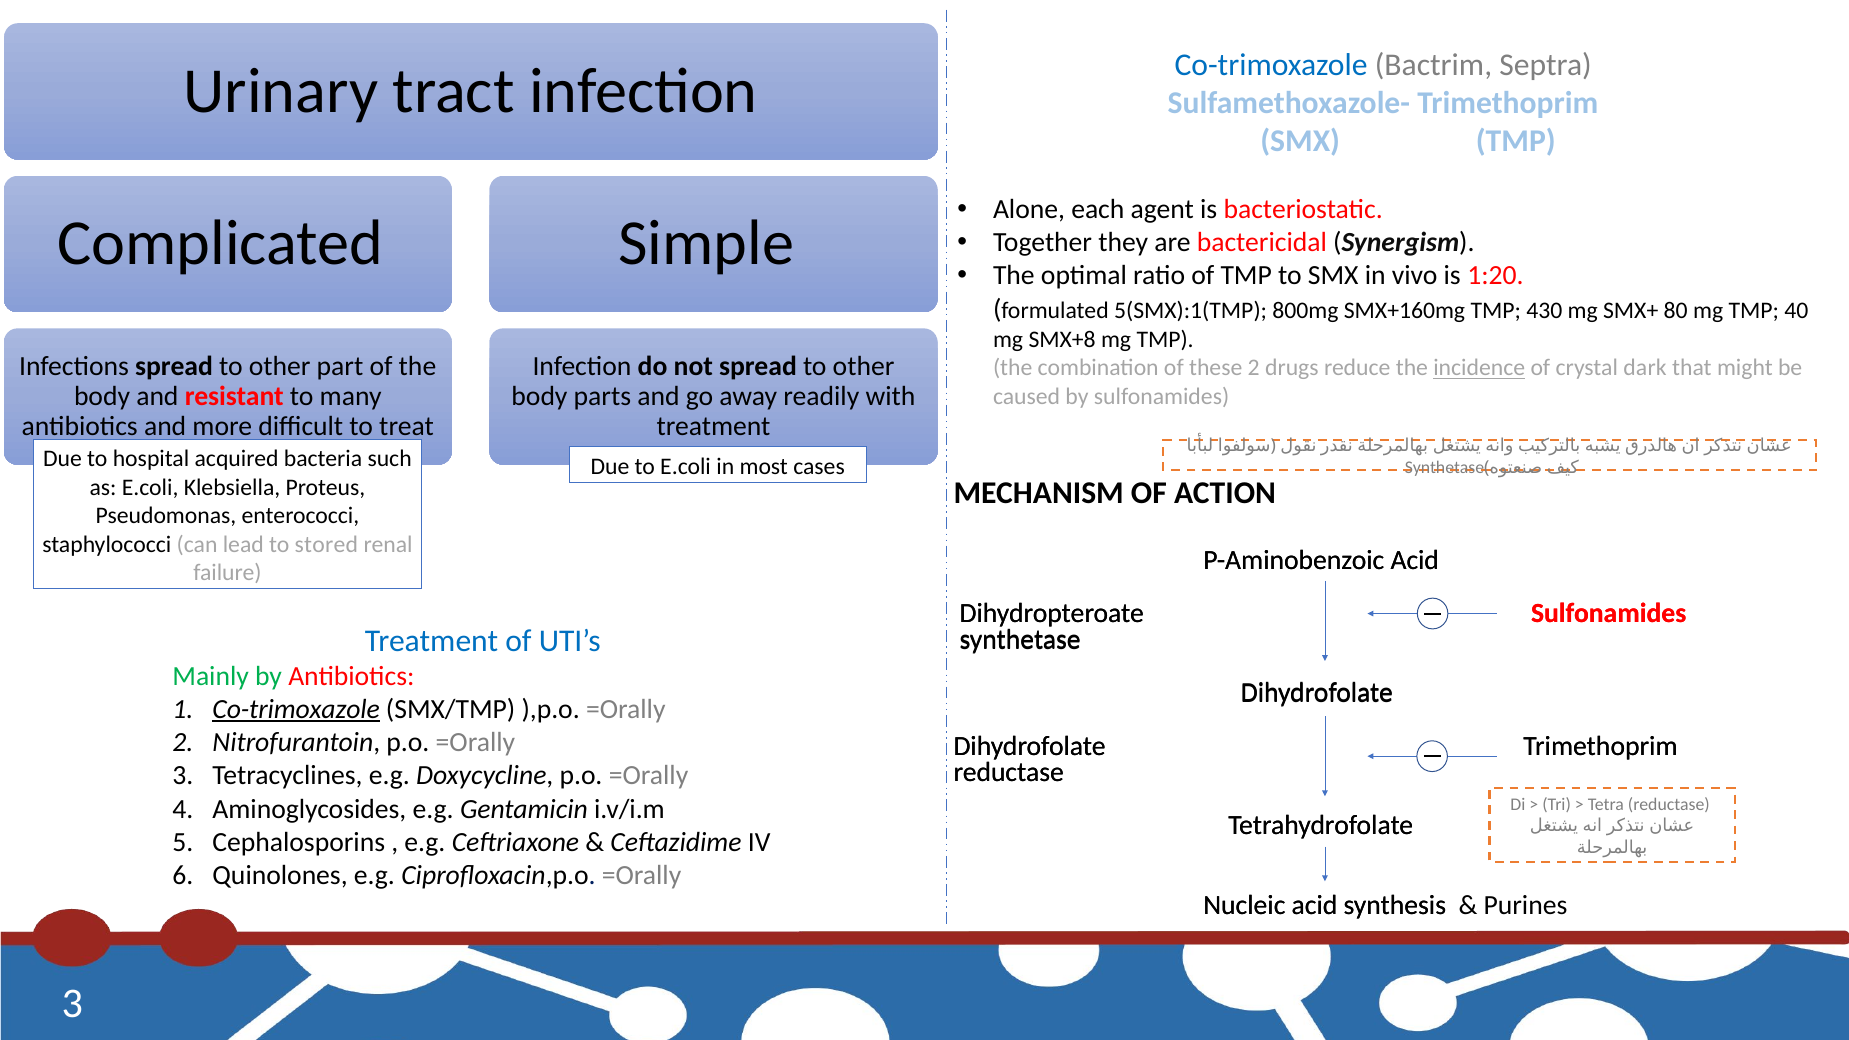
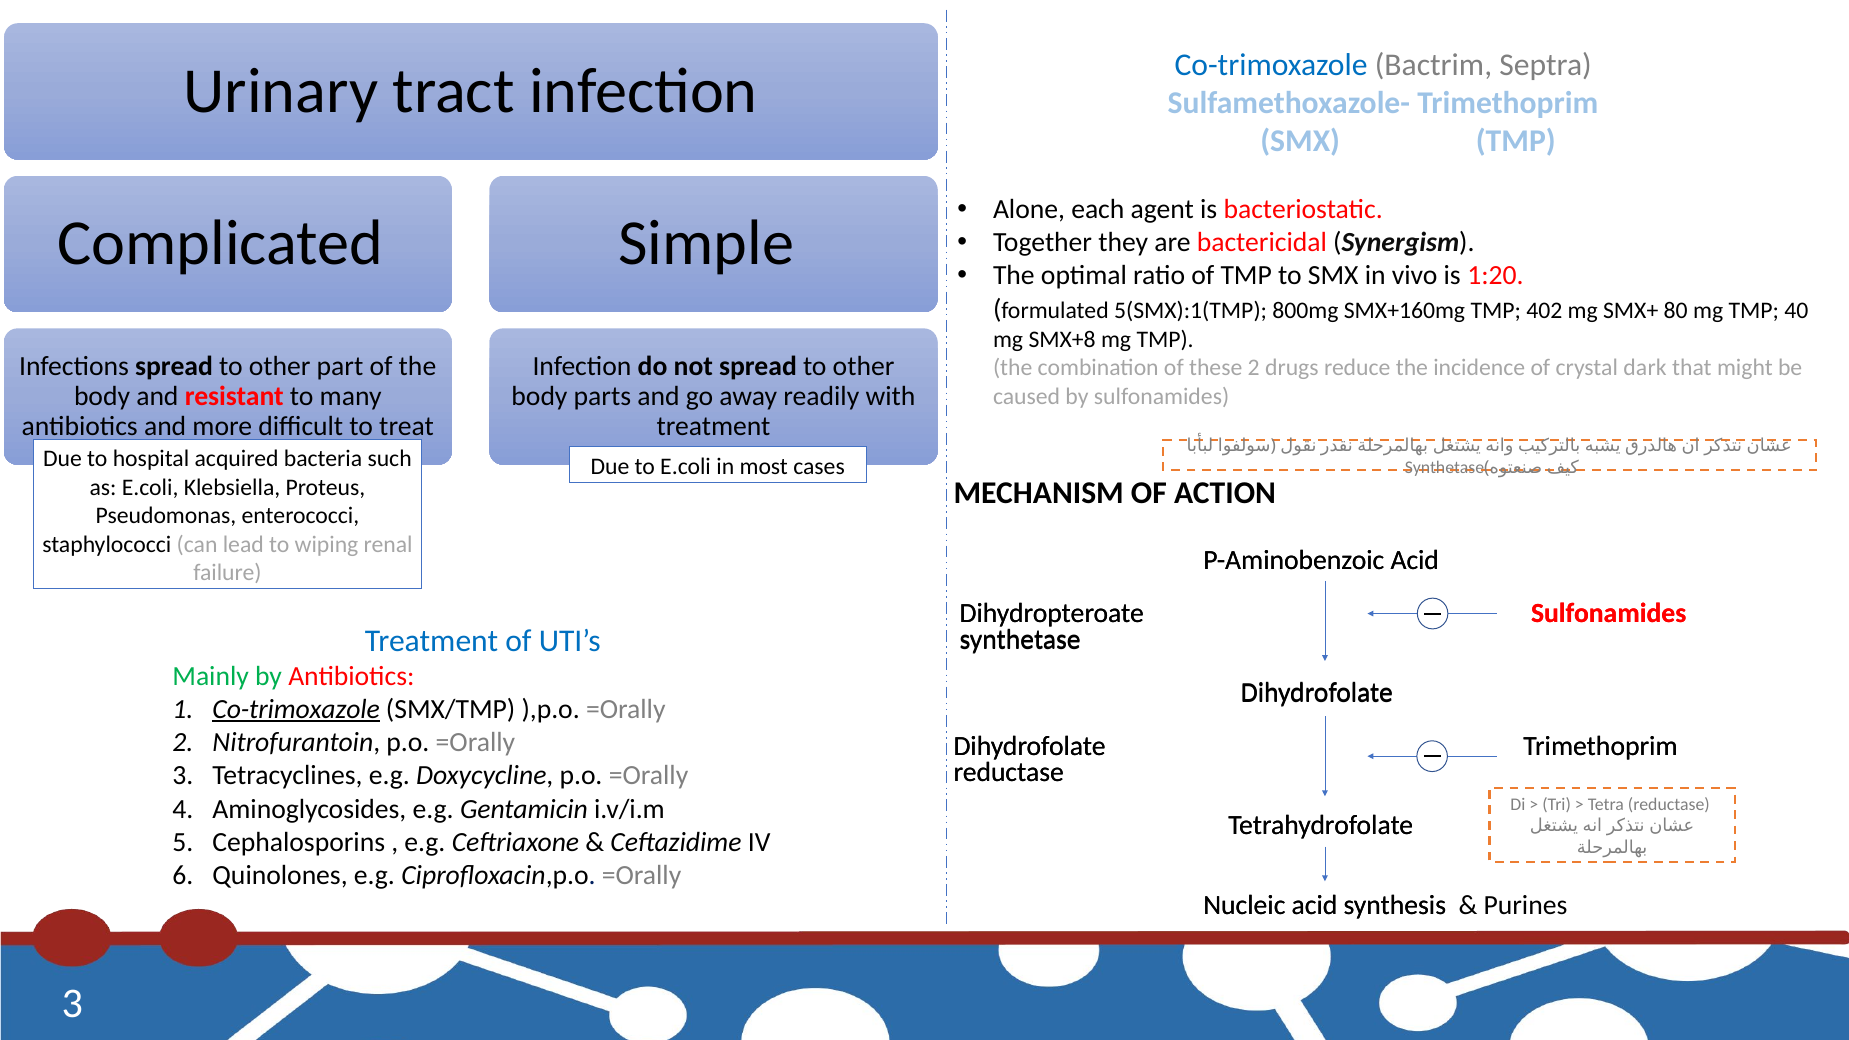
430: 430 -> 402 (1544, 310)
incidence underline: present -> none (1479, 368)
stored: stored -> wiping (327, 544)
